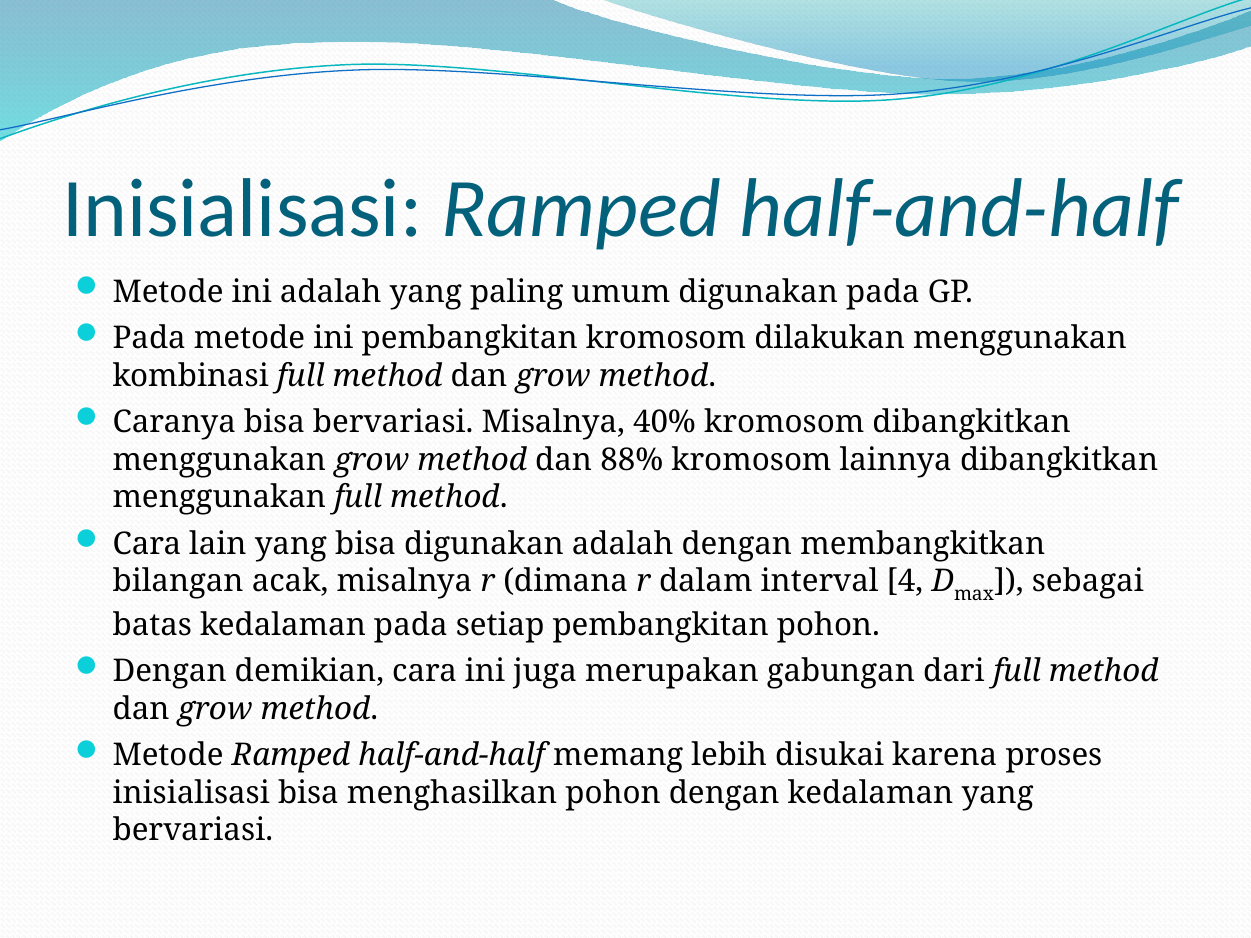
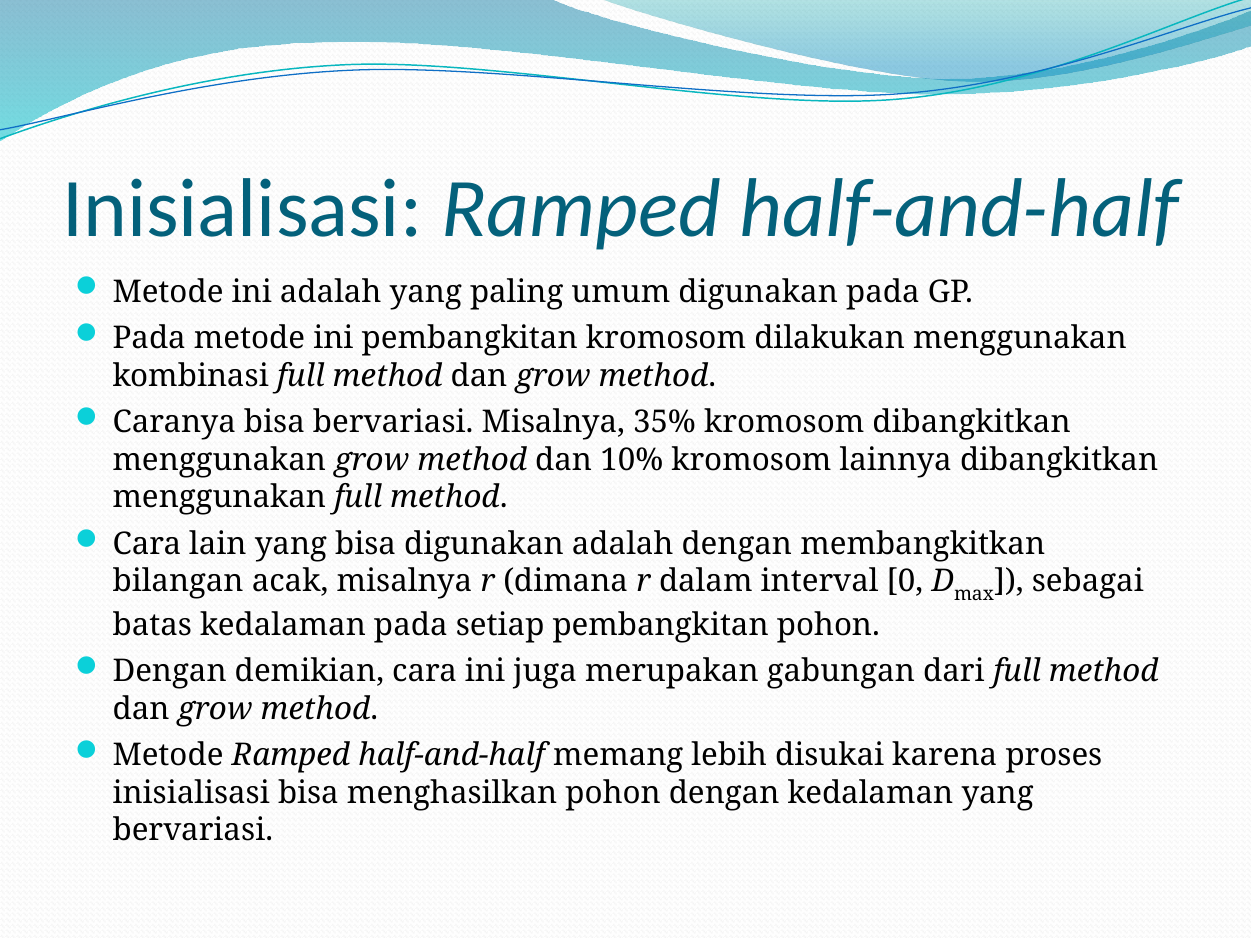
40%: 40% -> 35% (665, 423)
88%: 88% -> 10% (632, 460)
4: 4 -> 0 (905, 582)
